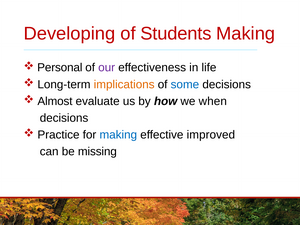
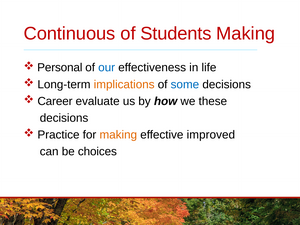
Developing: Developing -> Continuous (70, 34)
our colour: purple -> blue (107, 68)
Almost: Almost -> Career (55, 101)
when: when -> these (213, 101)
making colour: blue -> orange (118, 135)
missing: missing -> choices (97, 151)
